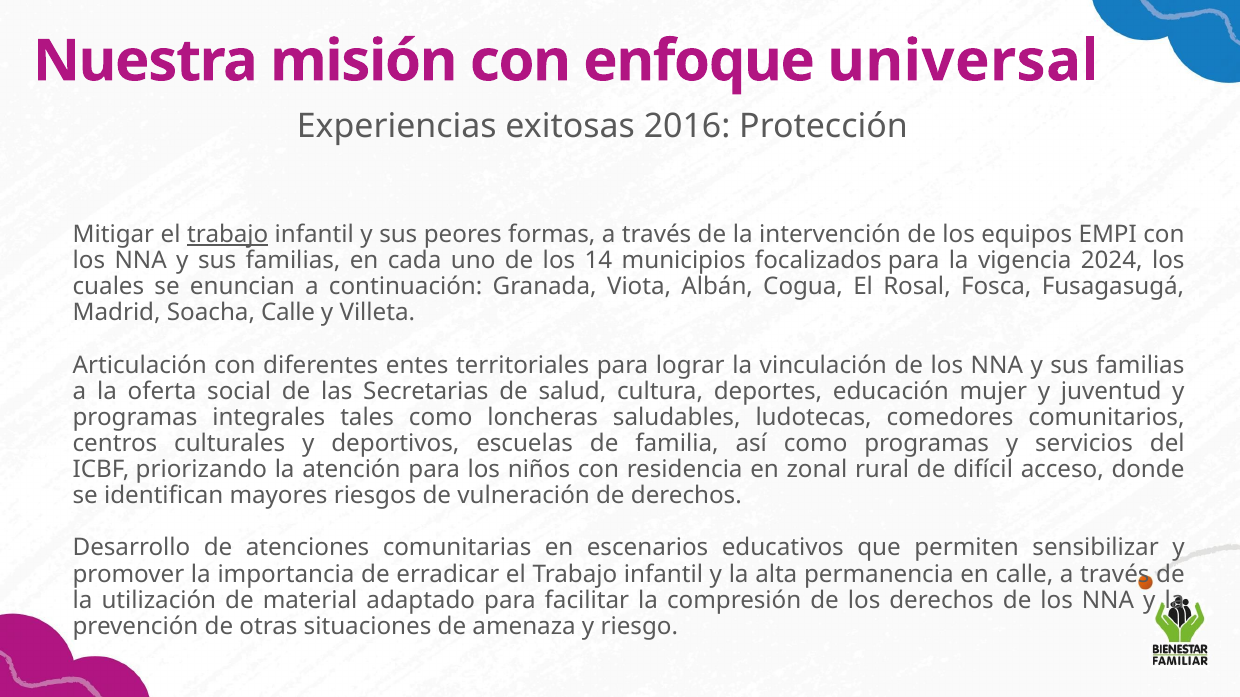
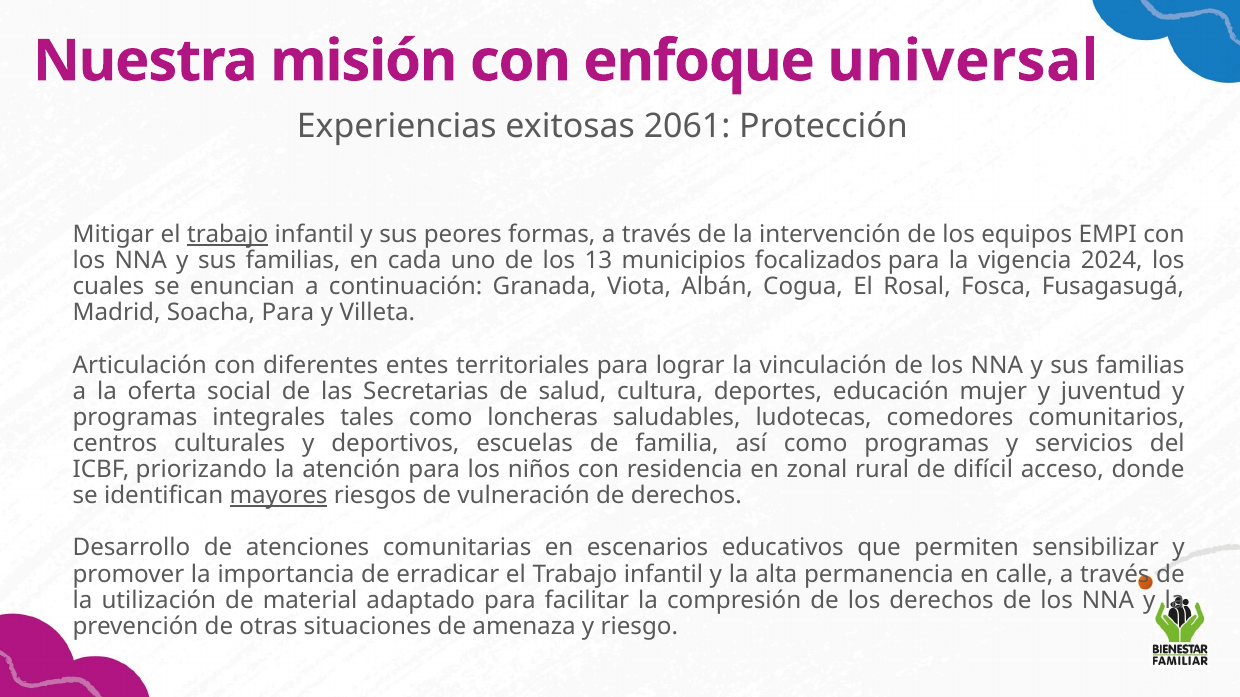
2016: 2016 -> 2061 (687, 126)
14: 14 -> 13 (598, 261)
Soacha Calle: Calle -> Para (288, 313)
mayores underline: none -> present (279, 496)
